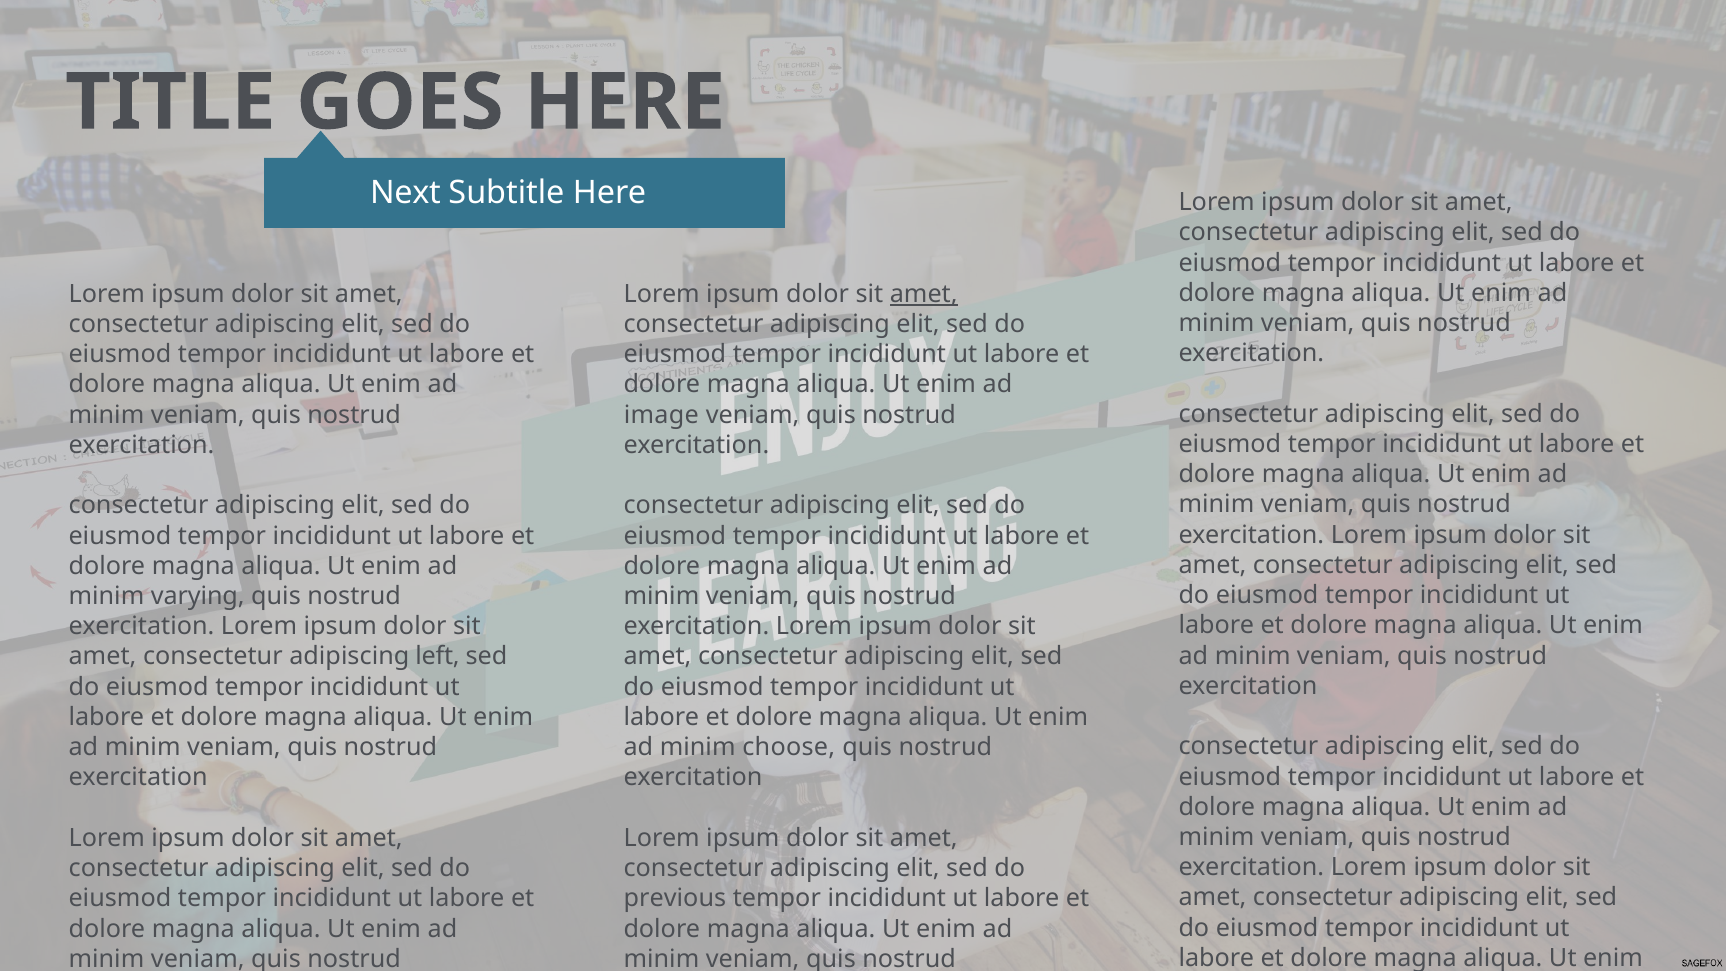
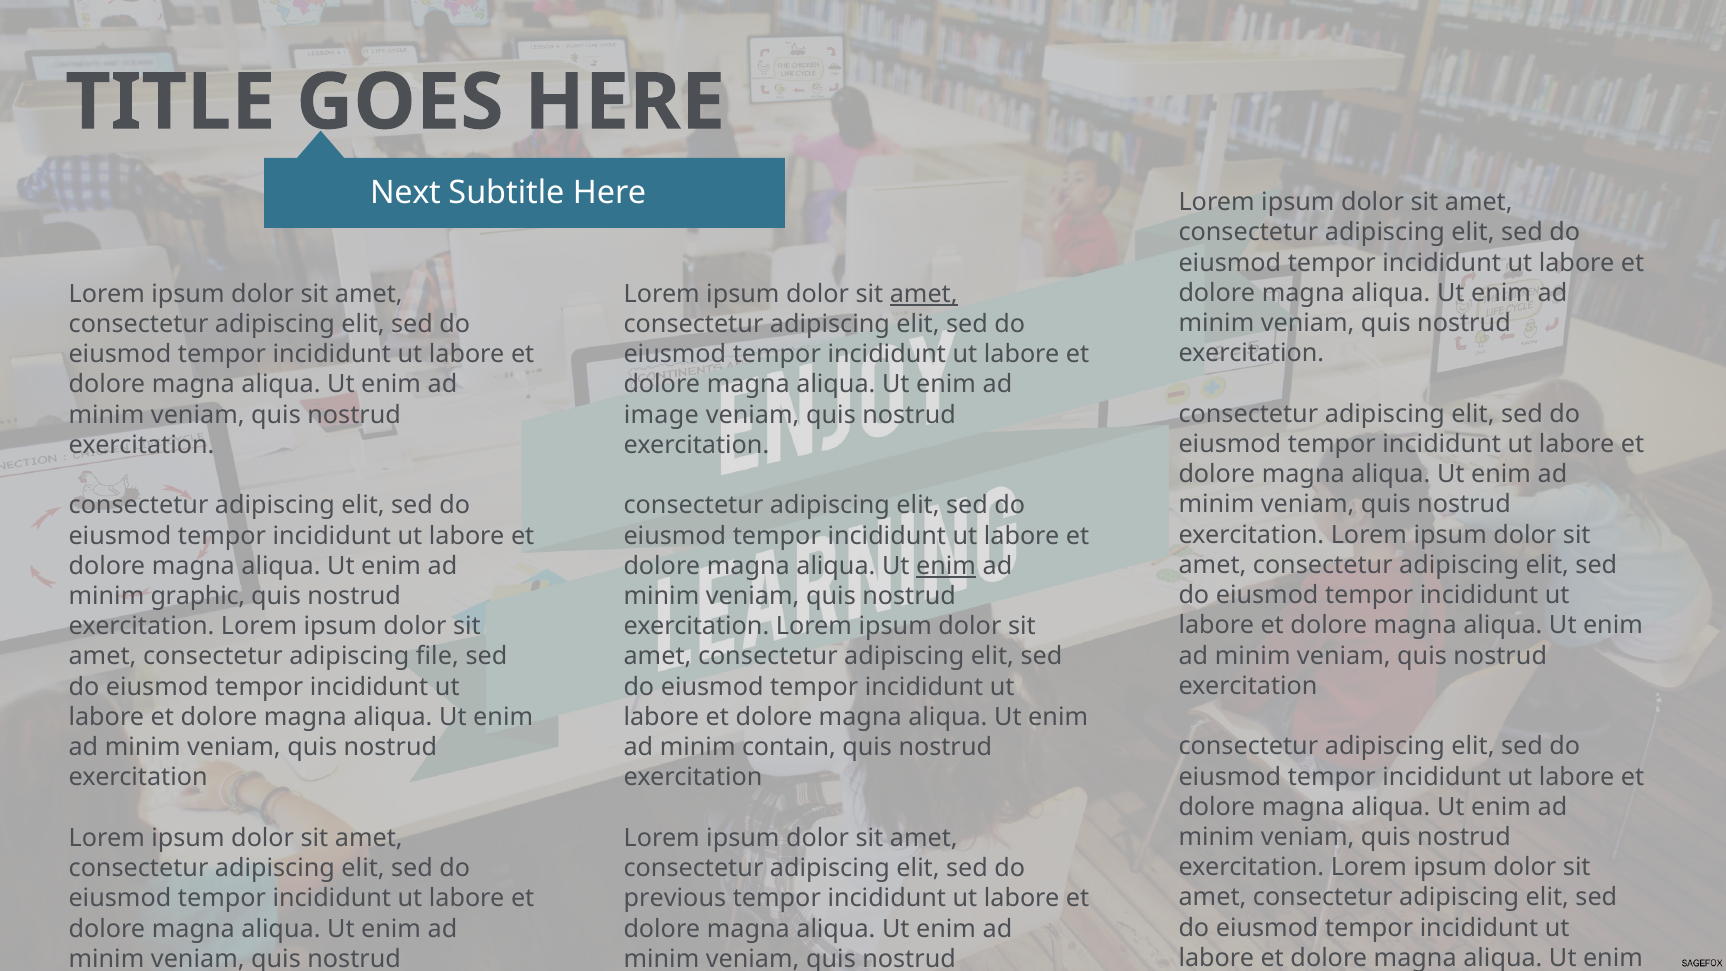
enim underline: none -> present (946, 566)
varying: varying -> graphic (198, 596)
left: left -> file (437, 657)
choose: choose -> contain (789, 747)
